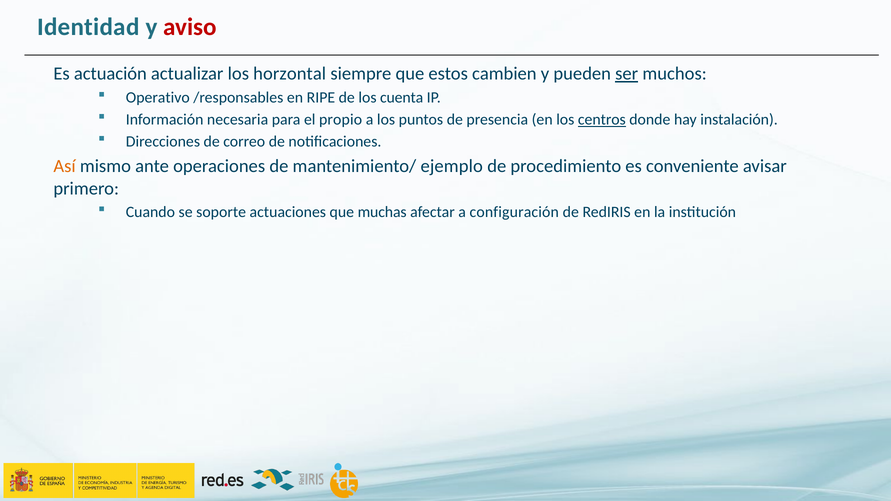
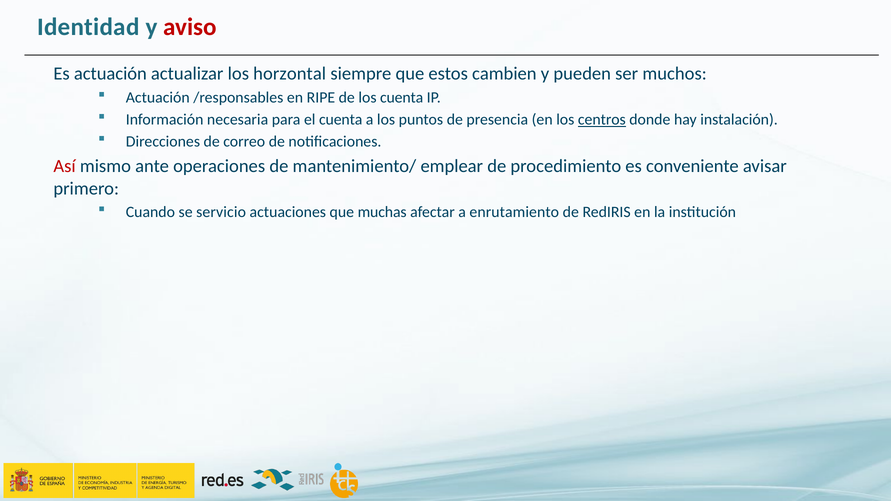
ser underline: present -> none (627, 74)
Operativo: Operativo -> Actuación (158, 97)
el propio: propio -> cuenta (341, 120)
Así colour: orange -> red (65, 166)
ejemplo: ejemplo -> emplear (452, 166)
soporte: soporte -> servicio (221, 212)
configuración: configuración -> enrutamiento (514, 212)
